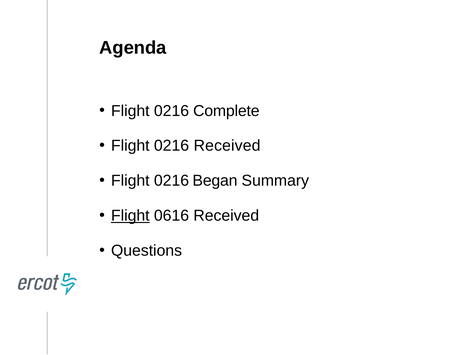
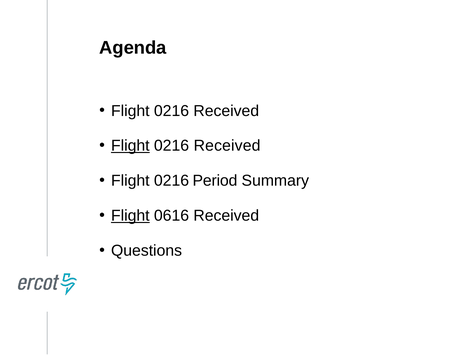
Complete: Complete -> Received (226, 111)
Flight underline: none -> present (130, 146)
Began: Began -> Period (215, 181)
